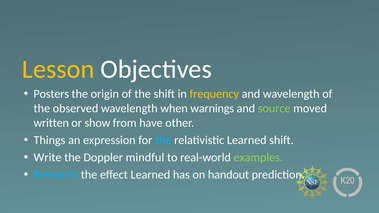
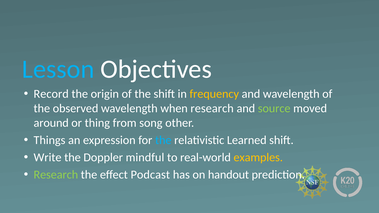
Lesson colour: yellow -> light blue (58, 69)
Posters: Posters -> Record (51, 94)
when warnings: warnings -> research (212, 109)
written: written -> around (51, 123)
show: show -> thing (97, 123)
have: have -> song (151, 123)
examples colour: light green -> yellow (258, 158)
Research colour: light blue -> light green (56, 175)
effect Learned: Learned -> Podcast (150, 175)
